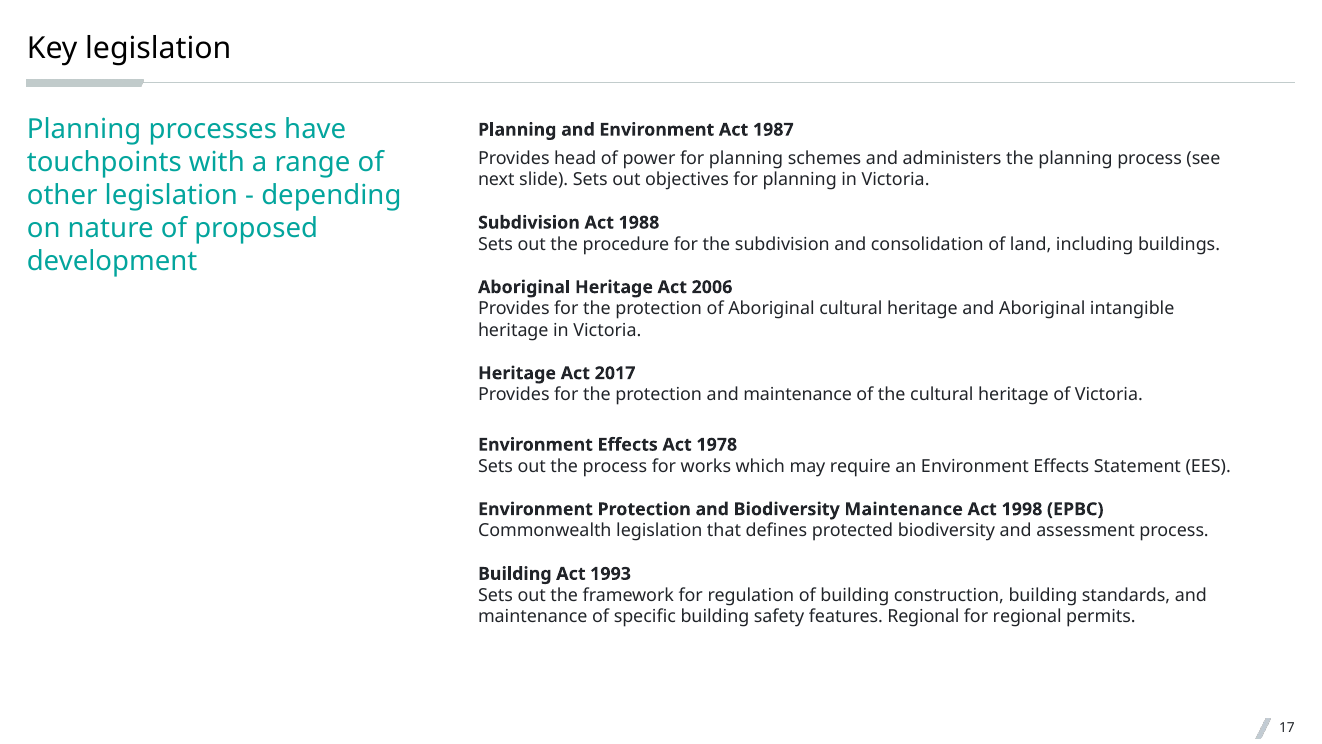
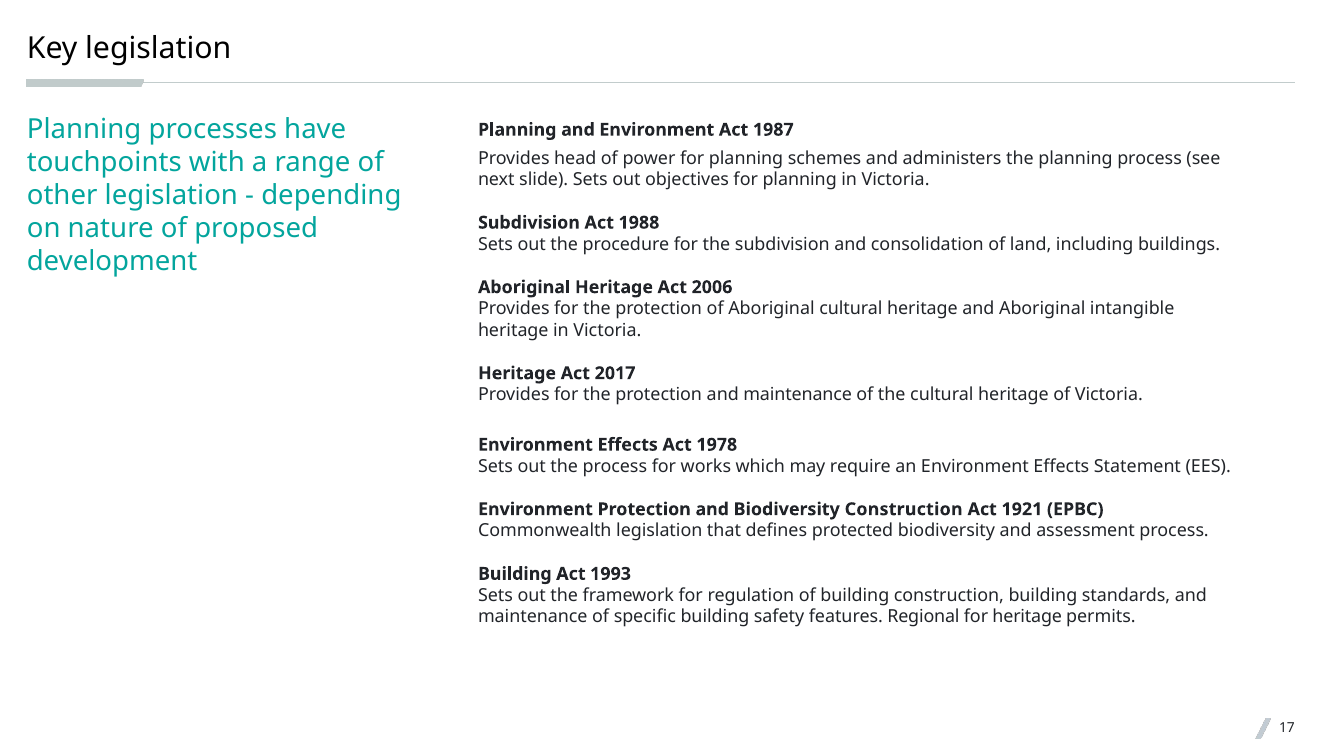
Biodiversity Maintenance: Maintenance -> Construction (904, 509)
1998: 1998 -> 1921 (1022, 509)
for regional: regional -> heritage (1027, 617)
